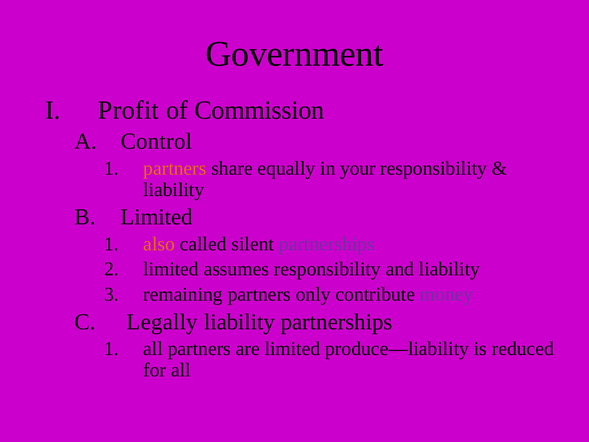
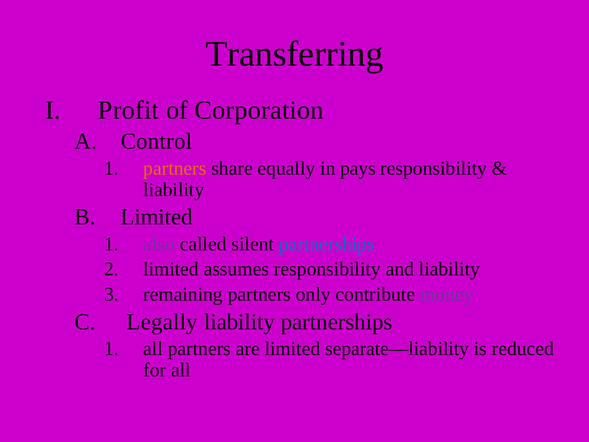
Government: Government -> Transferring (294, 54)
Commission: Commission -> Corporation (259, 110)
your: your -> pays (358, 168)
also colour: orange -> purple (159, 244)
partnerships colour: purple -> blue (327, 244)
produce—liability: produce—liability -> separate—liability (397, 349)
